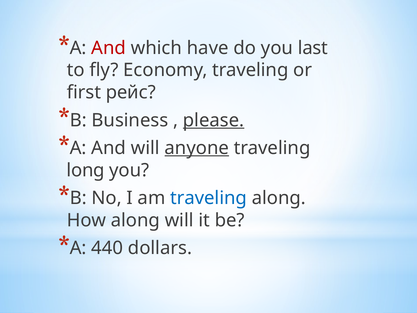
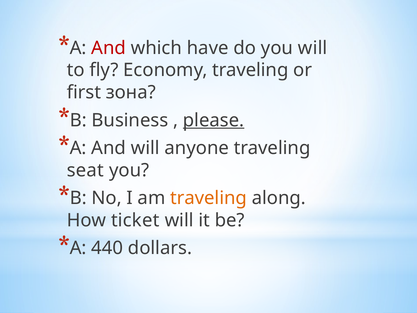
you last: last -> will (313, 48)
рейс: рейс -> зона (131, 92)
anyone underline: present -> none (197, 148)
long: long -> seat (85, 170)
traveling colour: blue -> orange (209, 198)
How along: along -> ticket (135, 220)
